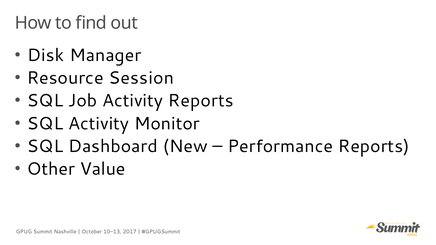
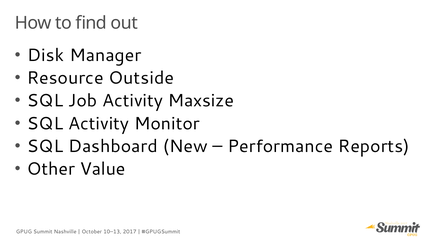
Session: Session -> Outside (141, 78)
Activity Reports: Reports -> Maxsize (201, 101)
